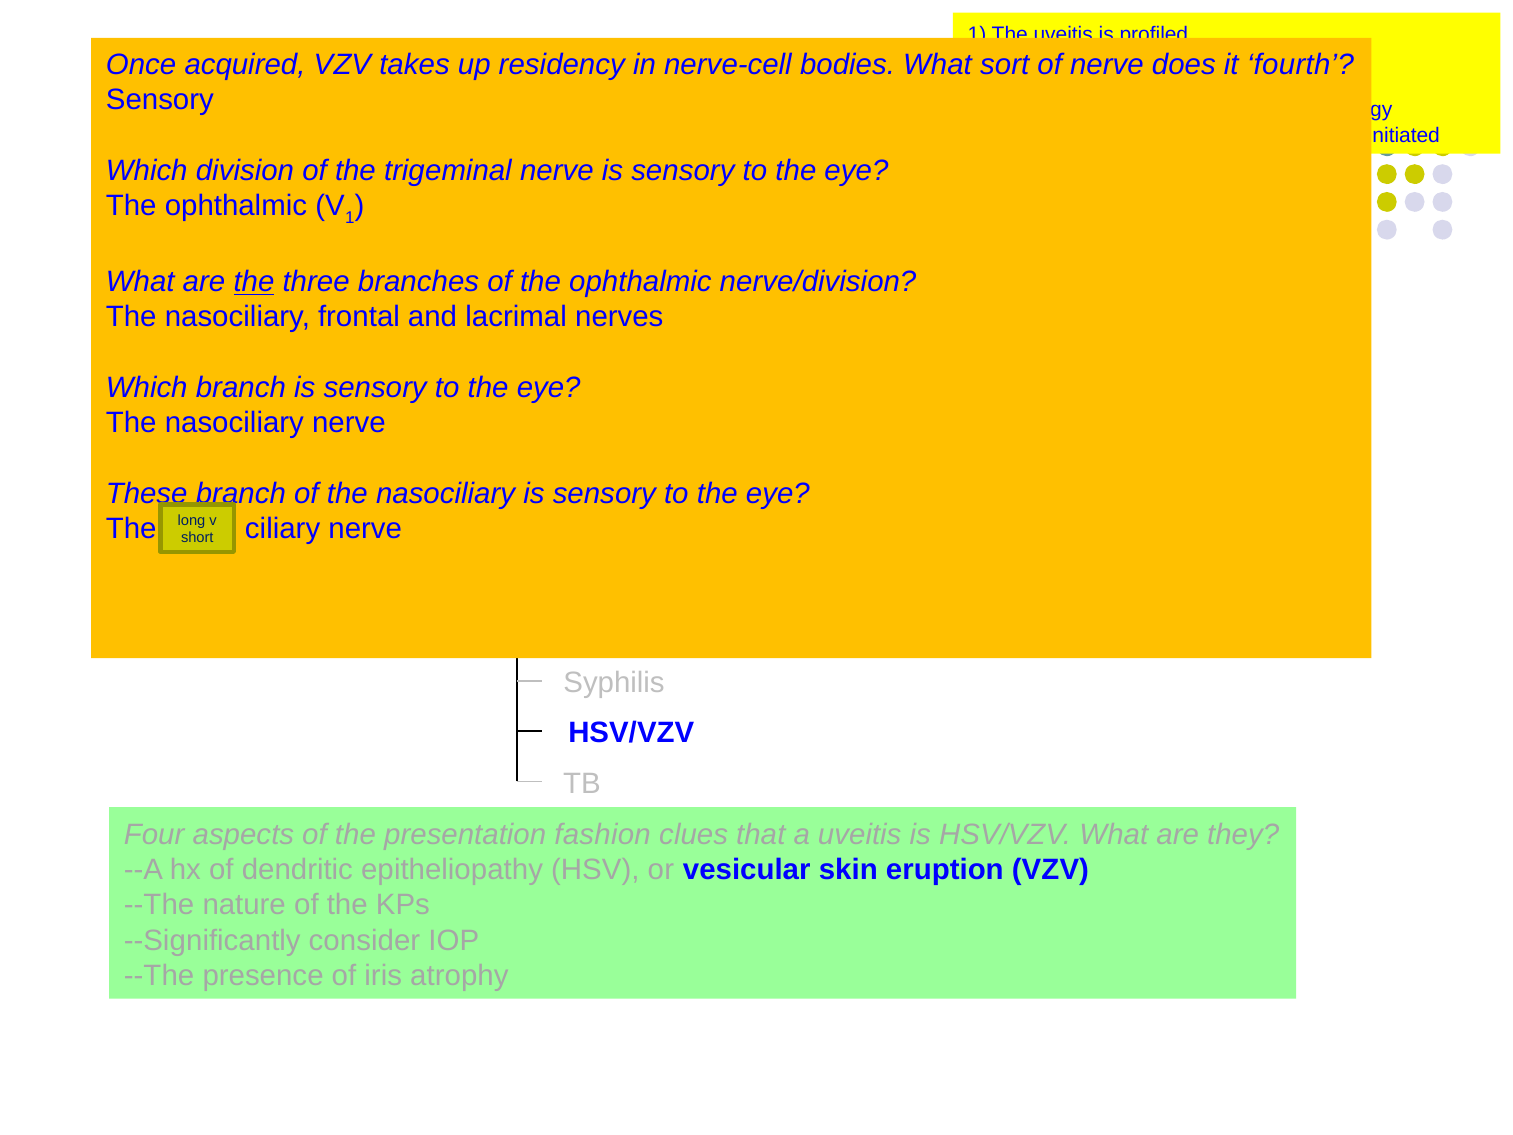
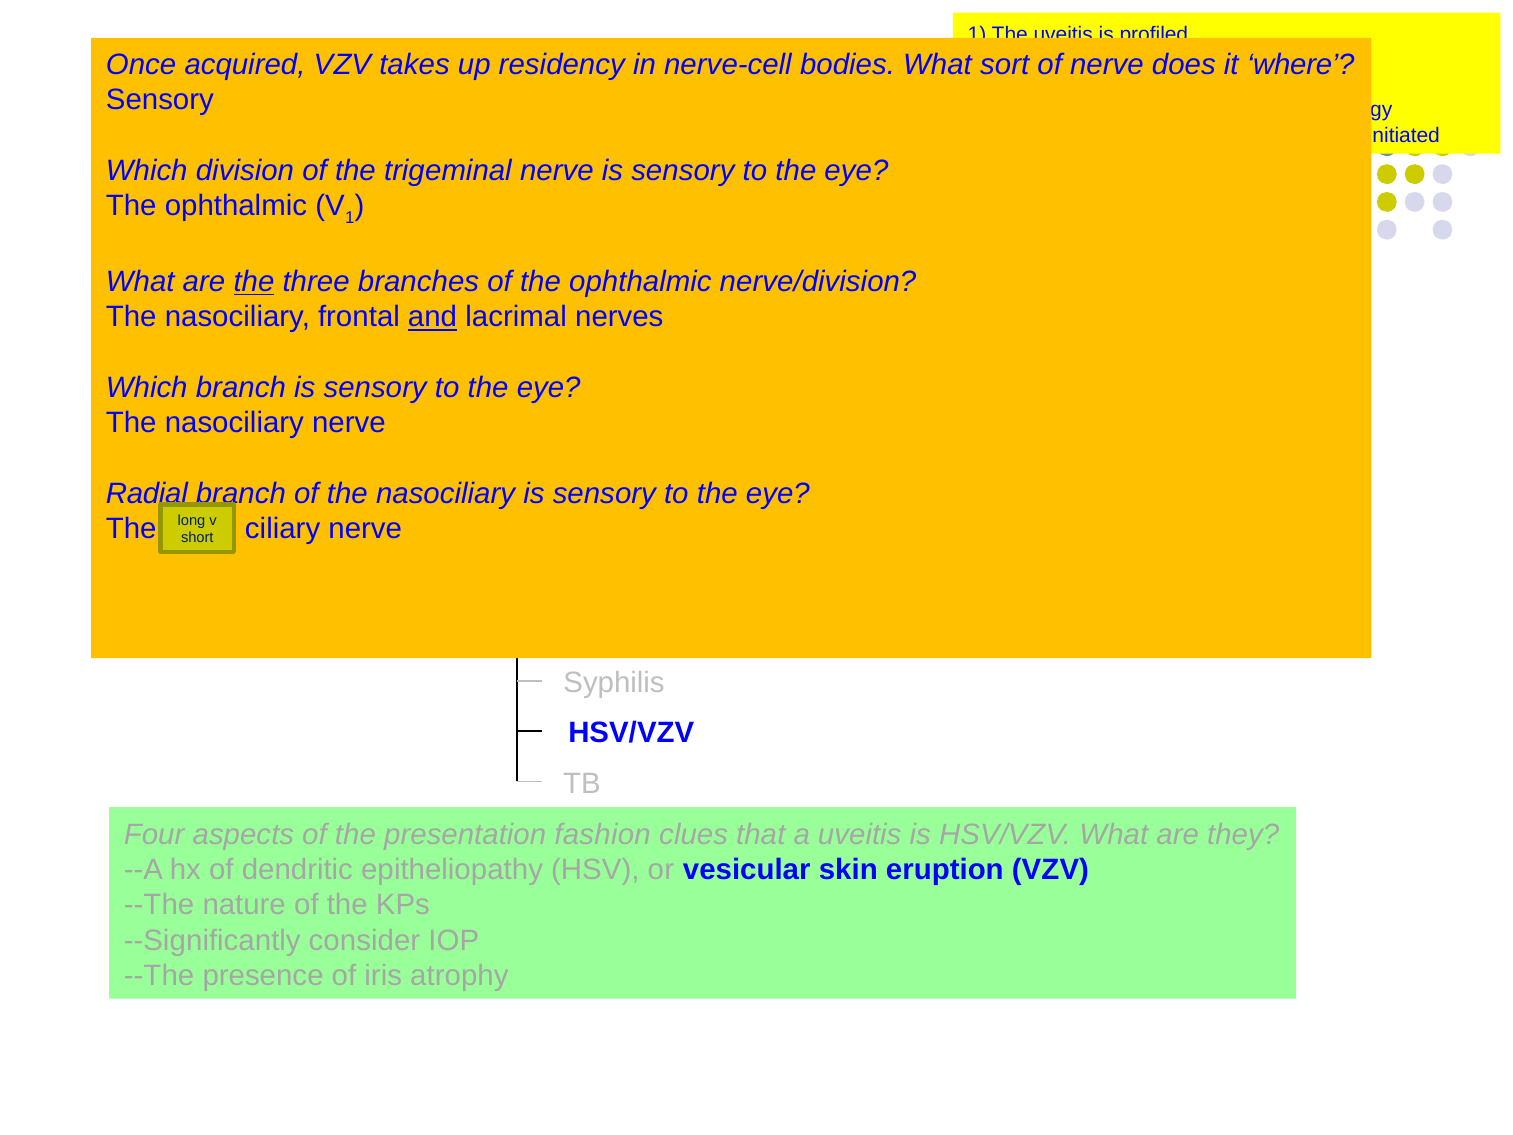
fourth: fourth -> where (1301, 65)
and underline: none -> present (433, 317)
These: These -> Radial (147, 494)
